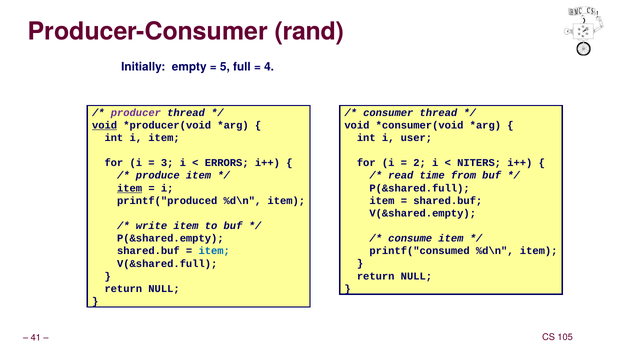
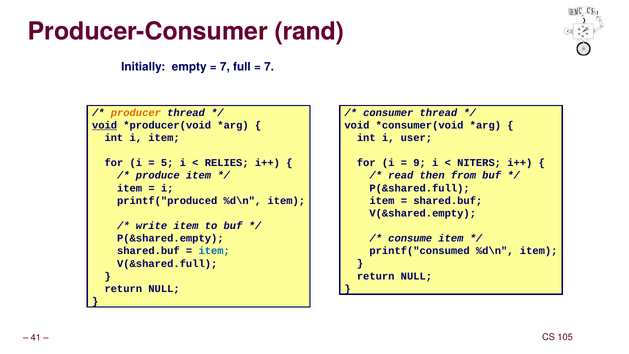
5: 5 -> 7 (225, 67)
4: 4 -> 7 (269, 67)
producer colour: purple -> orange (136, 113)
2: 2 -> 9 (420, 163)
3: 3 -> 5 (167, 163)
ERRORS: ERRORS -> RELIES (227, 163)
time: time -> then (432, 175)
item underline: present -> none (130, 188)
